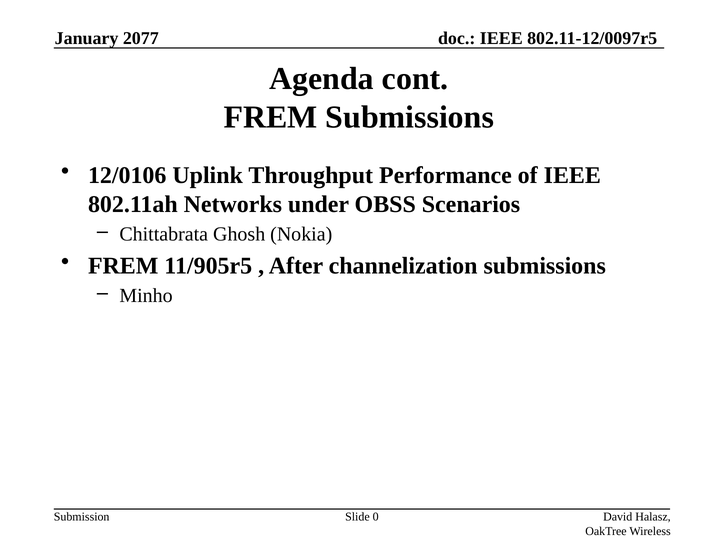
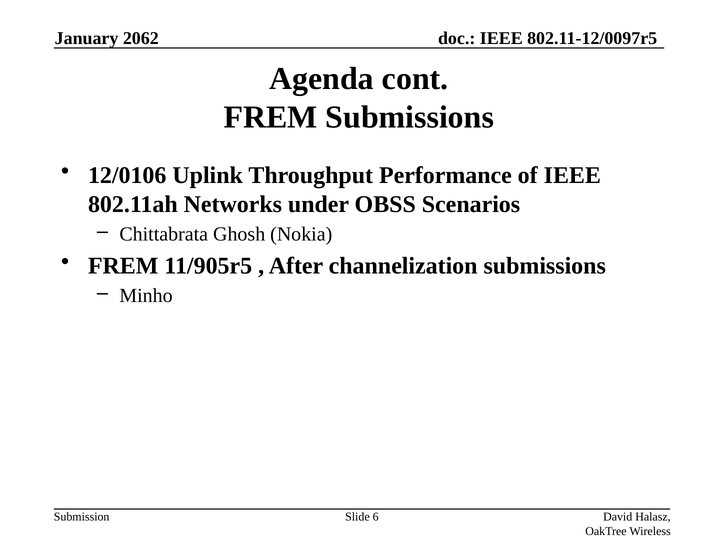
2077: 2077 -> 2062 (141, 38)
0: 0 -> 6 (376, 516)
